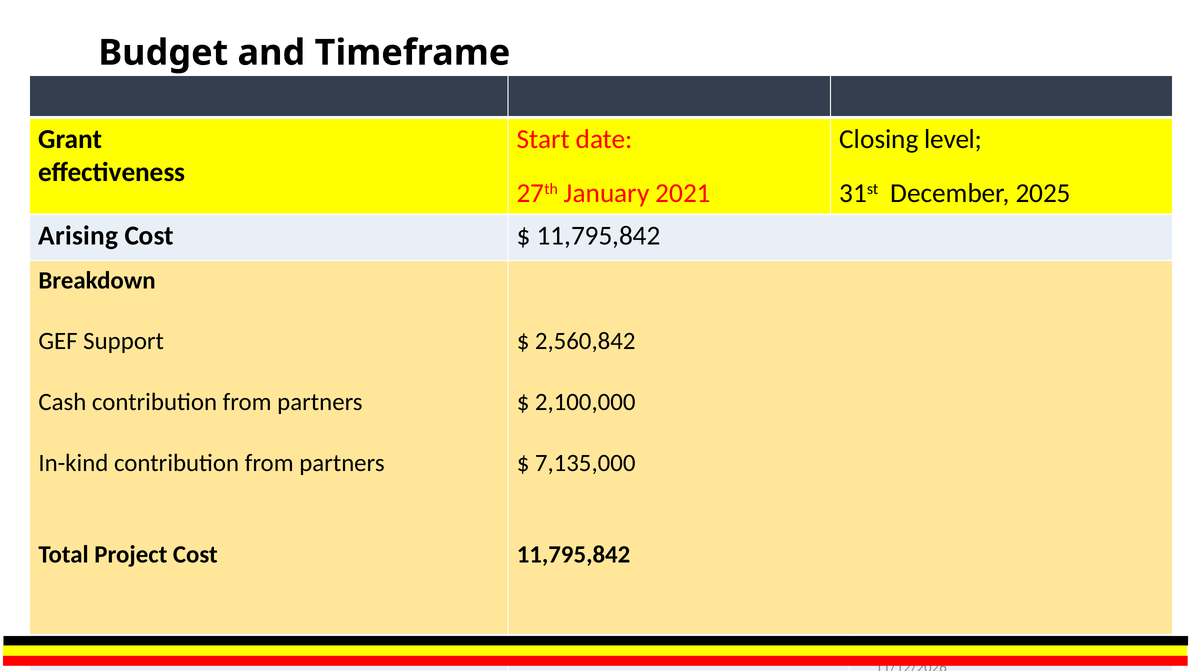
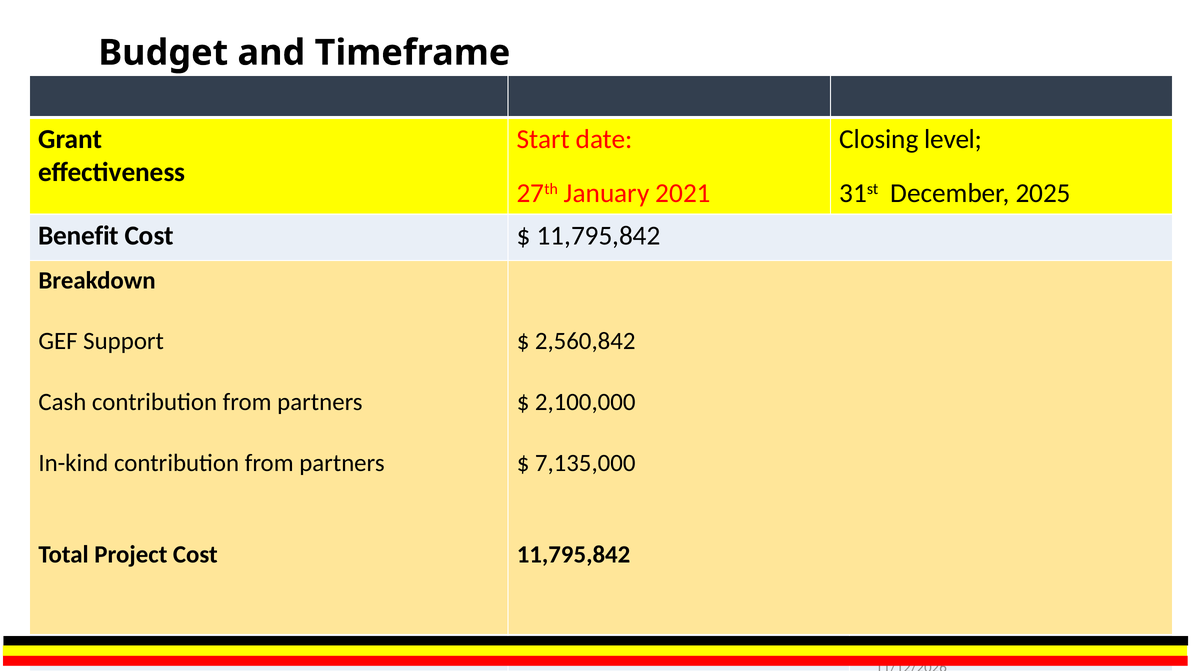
Arising: Arising -> Benefit (79, 235)
